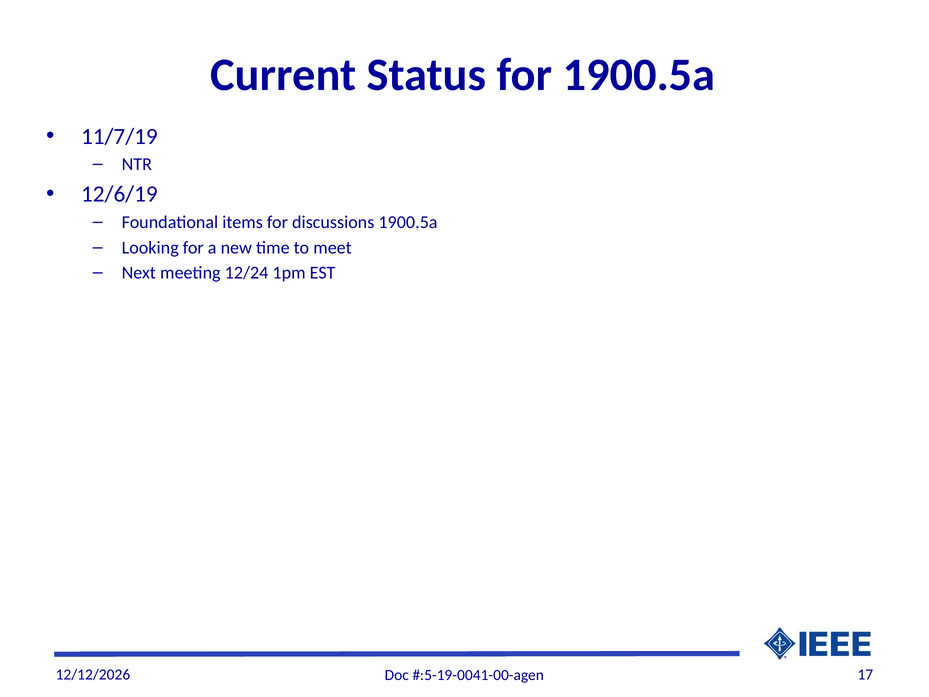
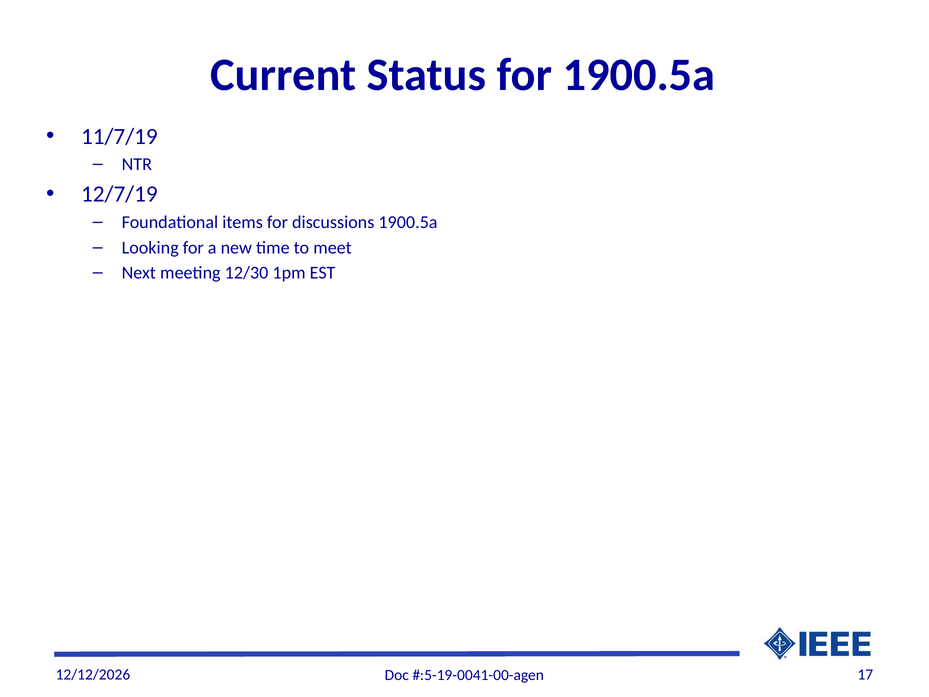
12/6/19: 12/6/19 -> 12/7/19 (119, 194)
12/24: 12/24 -> 12/30 (247, 273)
